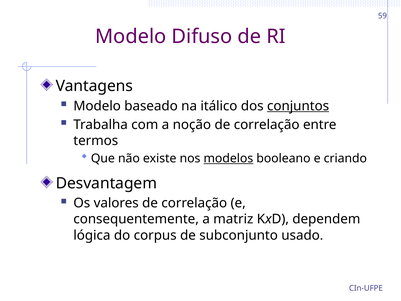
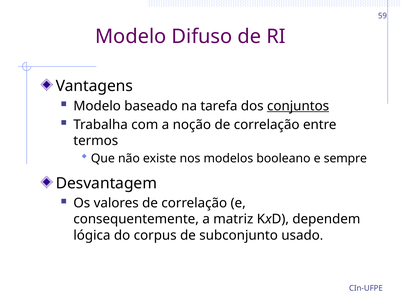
itálico: itálico -> tarefa (219, 106)
modelos underline: present -> none (228, 158)
criando: criando -> sempre (345, 158)
